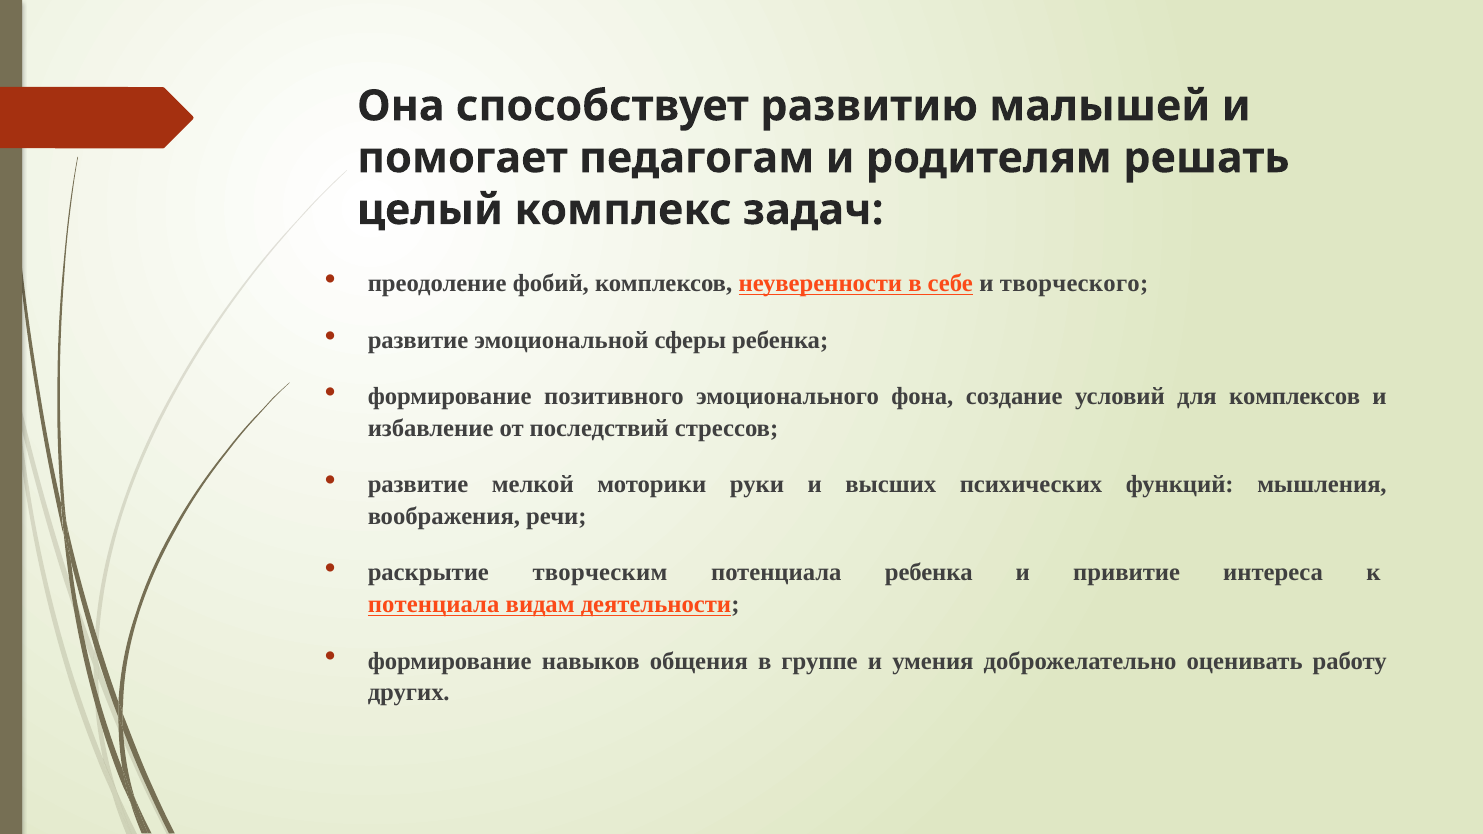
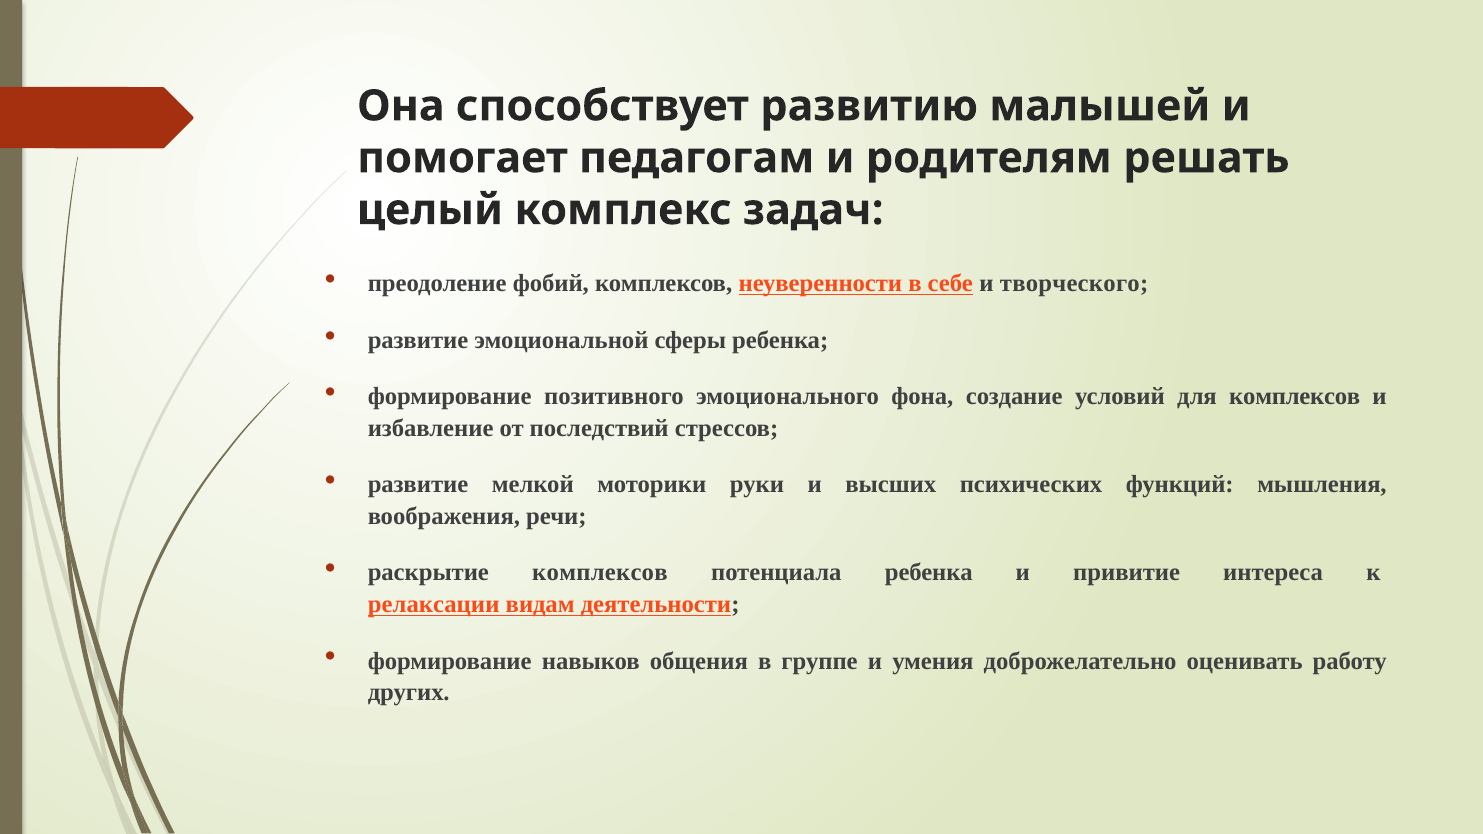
раскрытие творческим: творческим -> комплексов (600, 573)
потенциала: потенциала -> релаксации (434, 605)
